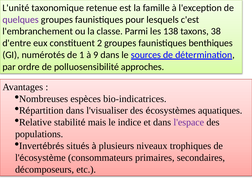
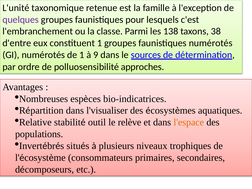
constituent 2: 2 -> 1 (100, 43)
faunistiques benthiques: benthiques -> numérotés (211, 43)
mais: mais -> outil (97, 122)
indice: indice -> relève (130, 122)
l'espace colour: purple -> orange (189, 122)
